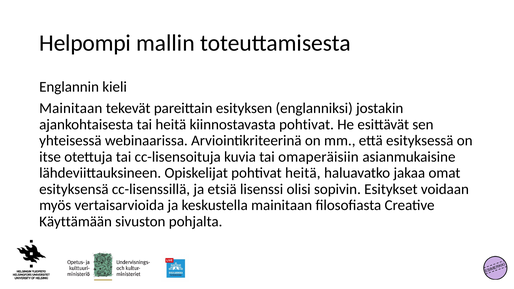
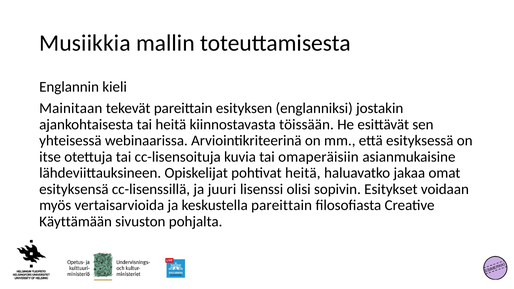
Helpompi: Helpompi -> Musiikkia (85, 43)
kiinnostavasta pohtivat: pohtivat -> töissään (306, 125)
etsiä: etsiä -> juuri (222, 189)
keskustella mainitaan: mainitaan -> pareittain (282, 205)
